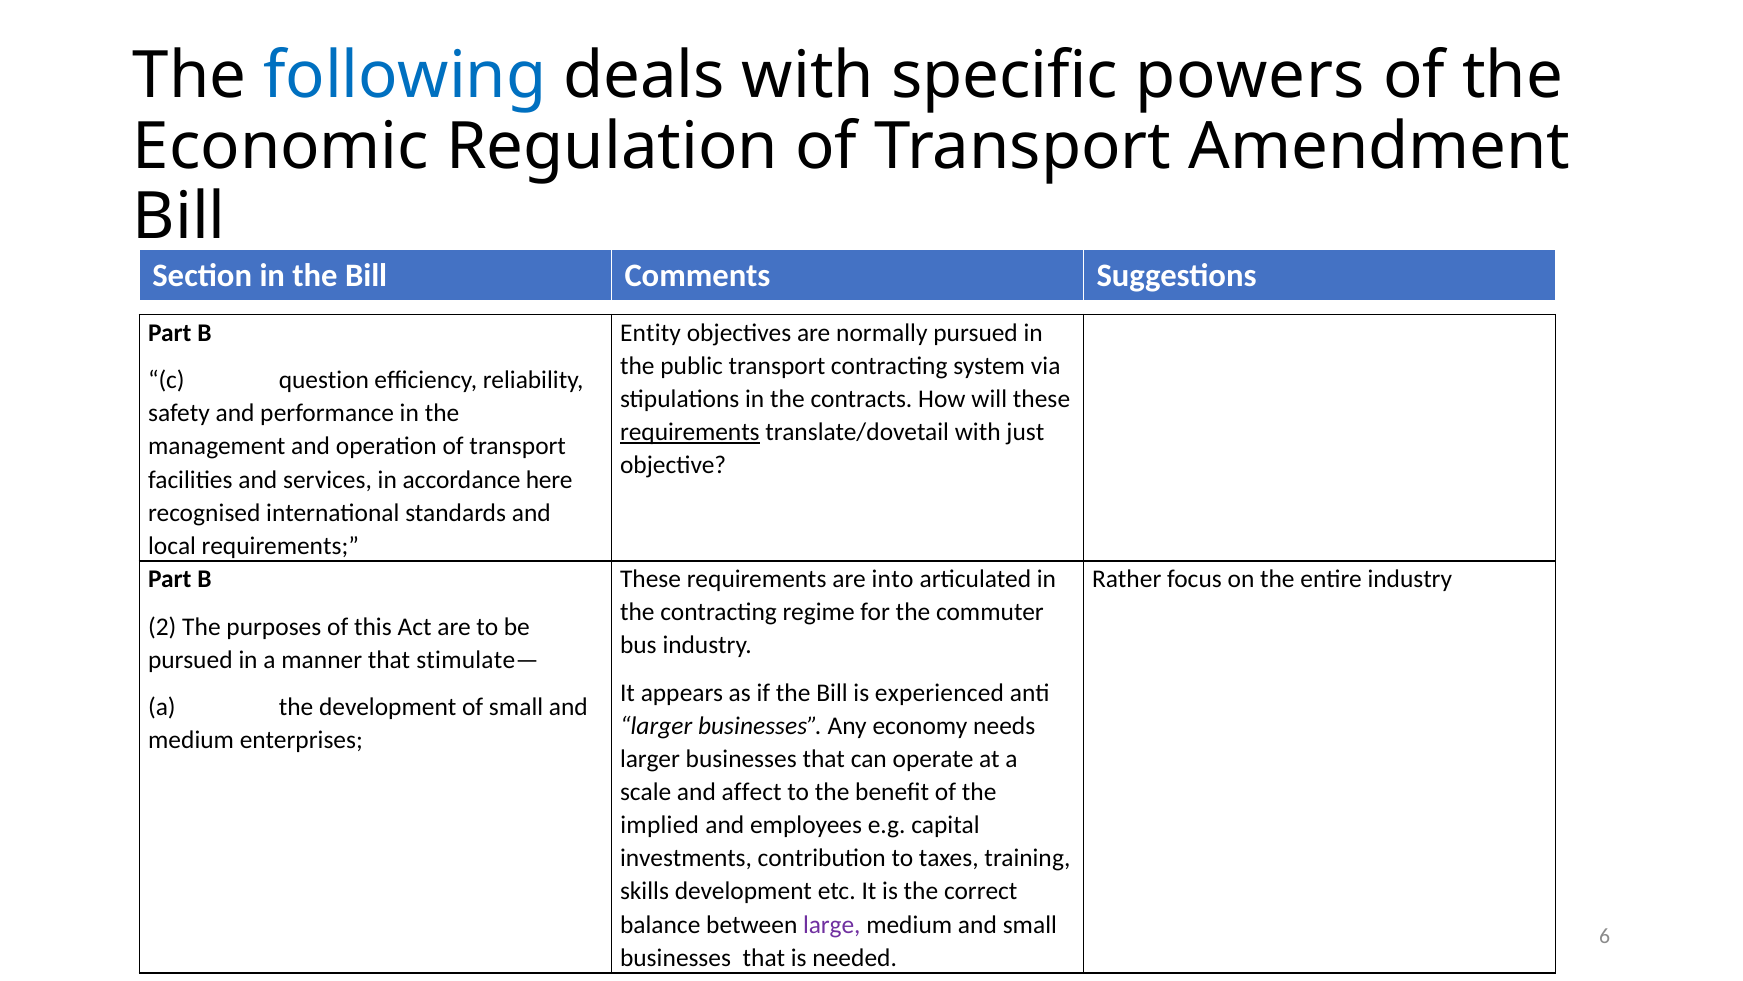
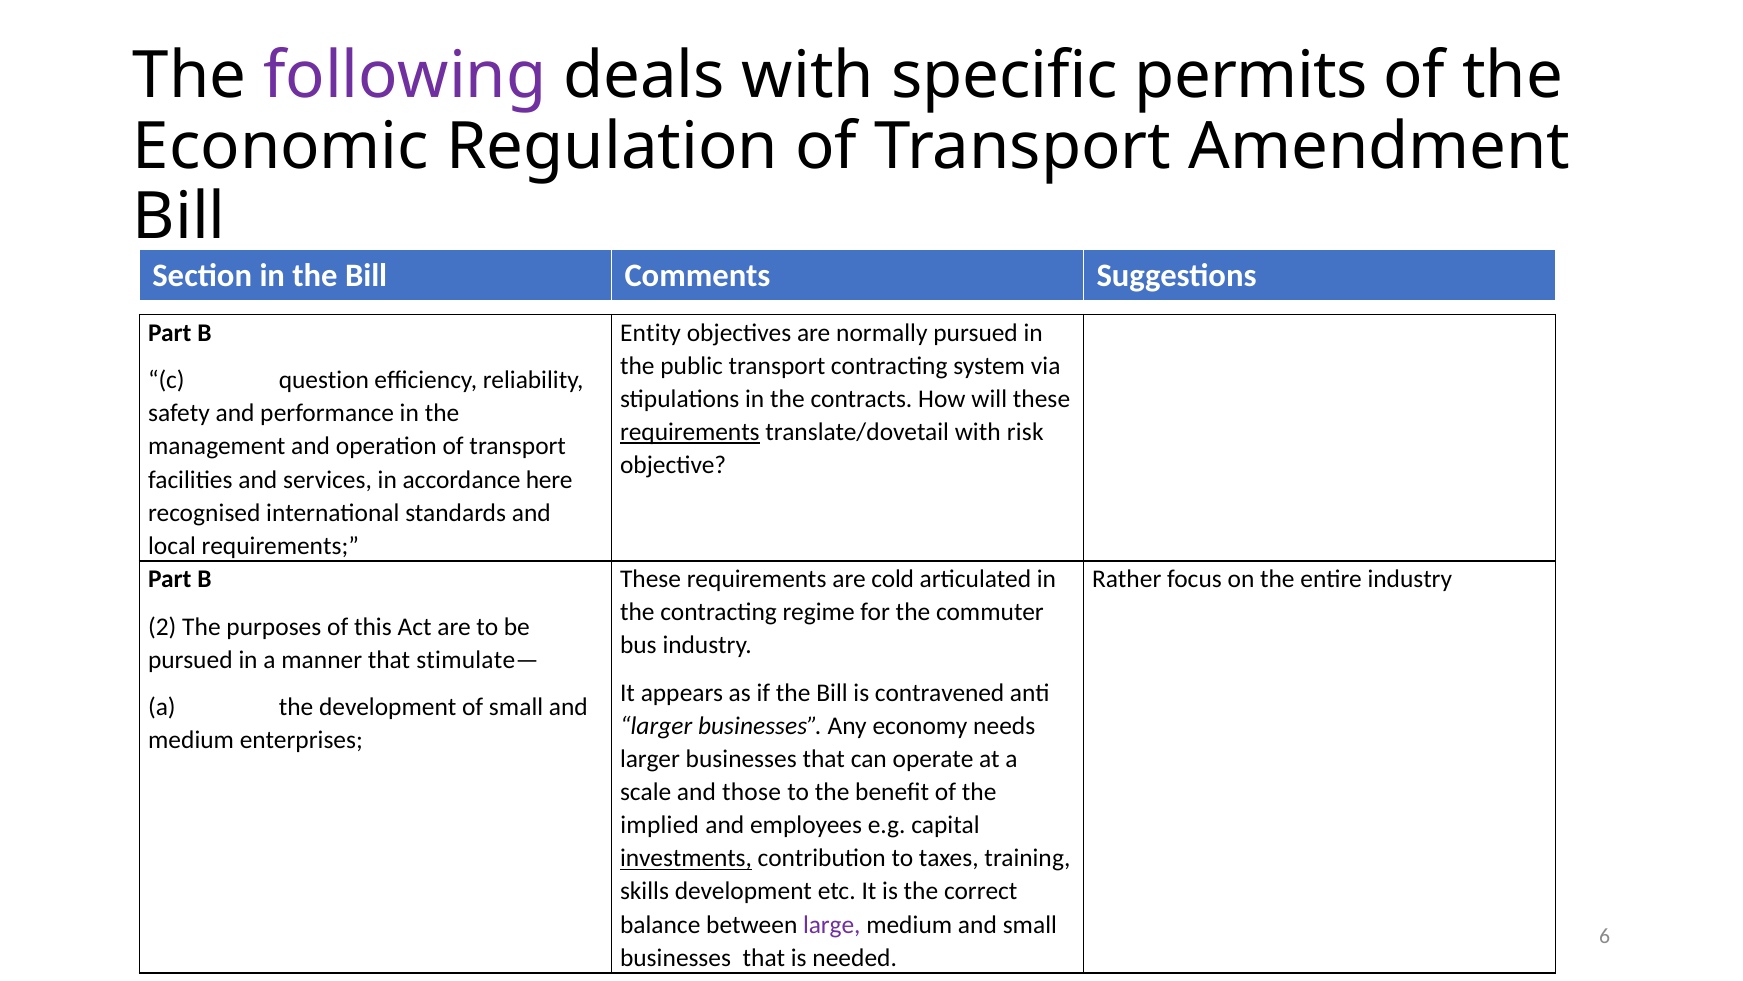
following colour: blue -> purple (405, 76)
powers: powers -> permits (1251, 76)
just: just -> risk (1025, 432)
into: into -> cold (893, 579)
experienced: experienced -> contravened (940, 692)
affect: affect -> those (752, 792)
investments underline: none -> present (686, 858)
